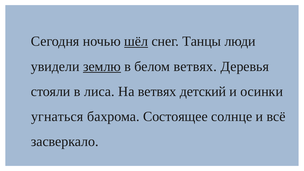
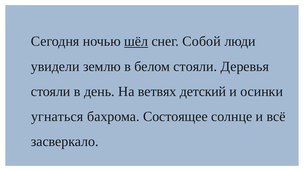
Танцы: Танцы -> Собой (202, 41)
землю underline: present -> none (102, 66)
белом ветвях: ветвях -> стояли (195, 66)
лиса: лиса -> день (99, 92)
